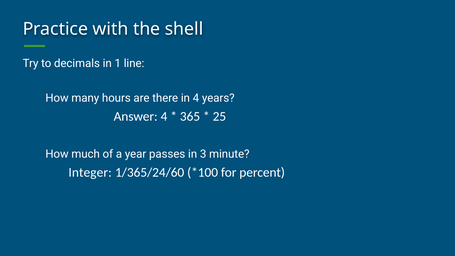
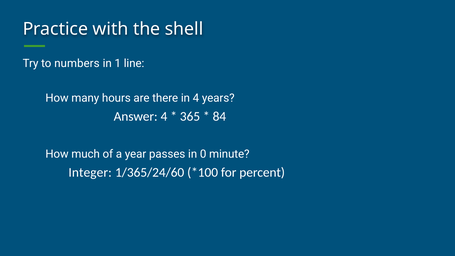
decimals: decimals -> numbers (77, 63)
25: 25 -> 84 (219, 116)
3: 3 -> 0 (203, 154)
